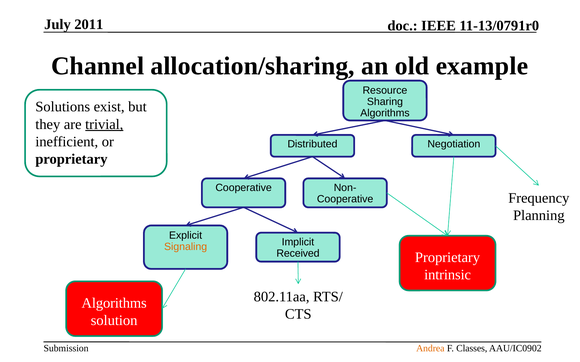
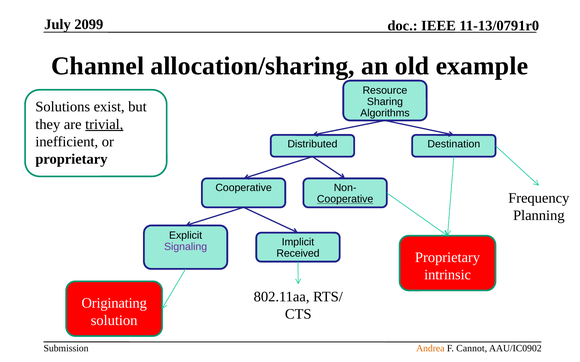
2011: 2011 -> 2099 (89, 24)
Negotiation: Negotiation -> Destination (454, 144)
Cooperative underline: none -> present (345, 199)
Signaling colour: orange -> purple (186, 247)
Algorithms: Algorithms -> Originating (114, 303)
Classes: Classes -> Cannot (472, 349)
